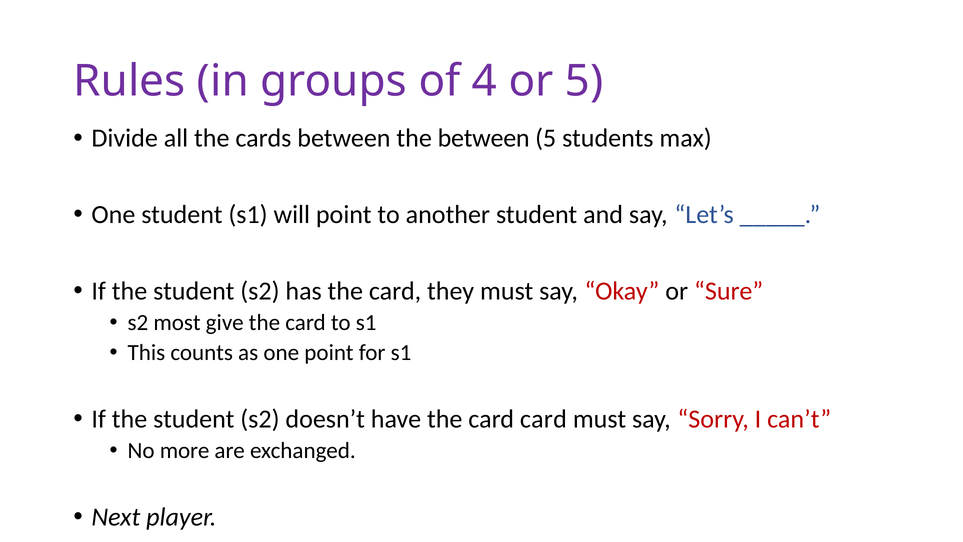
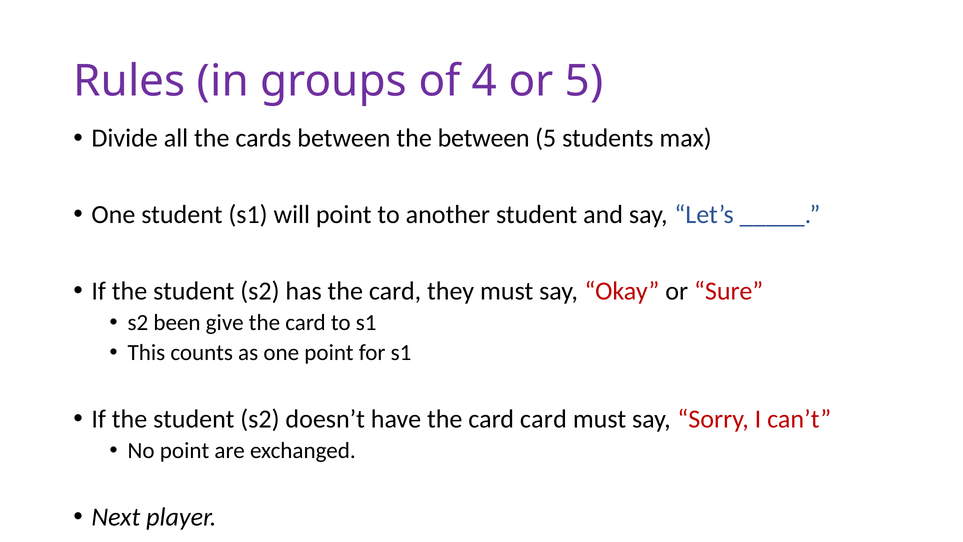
most: most -> been (177, 322)
No more: more -> point (185, 450)
